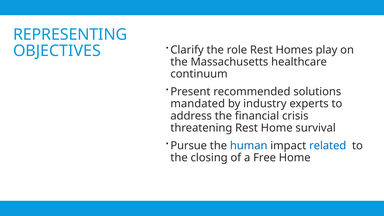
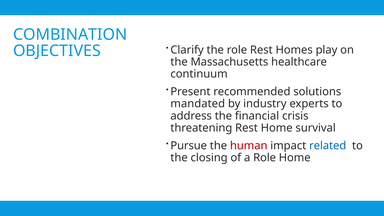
REPRESENTING: REPRESENTING -> COMBINATION (70, 35)
human colour: blue -> red (249, 146)
a Free: Free -> Role (265, 158)
